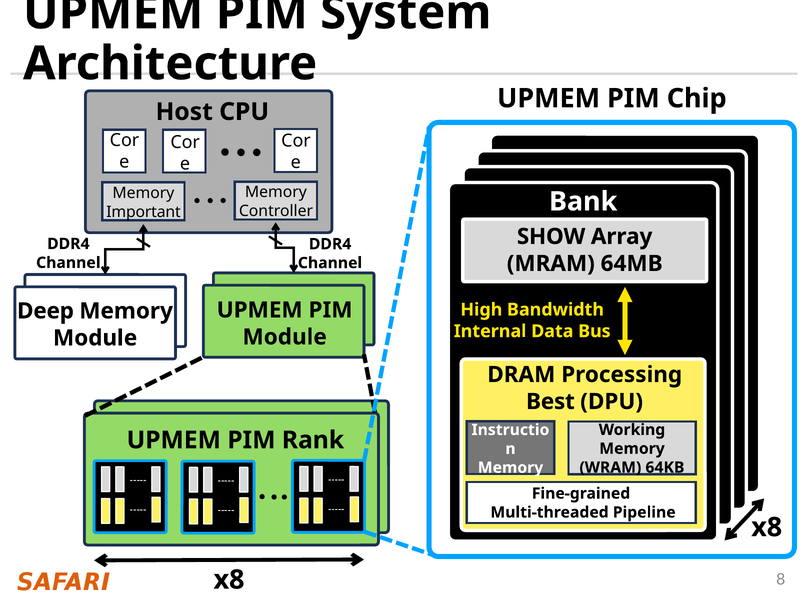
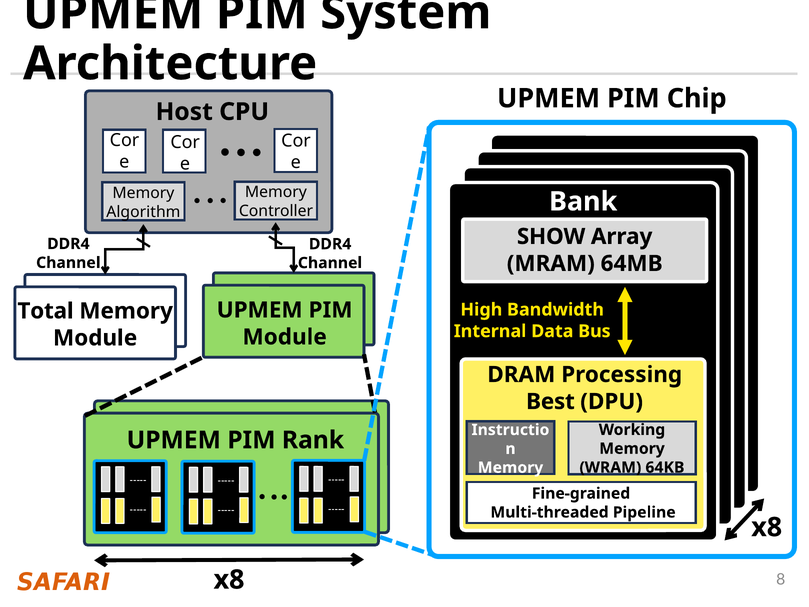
Important: Important -> Algorithm (143, 212)
Deep: Deep -> Total (45, 311)
